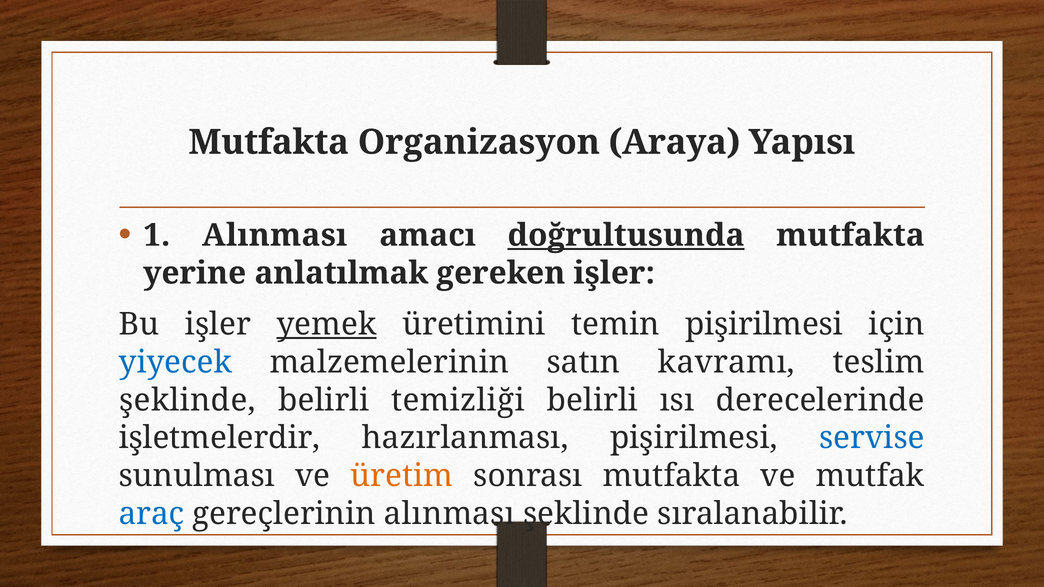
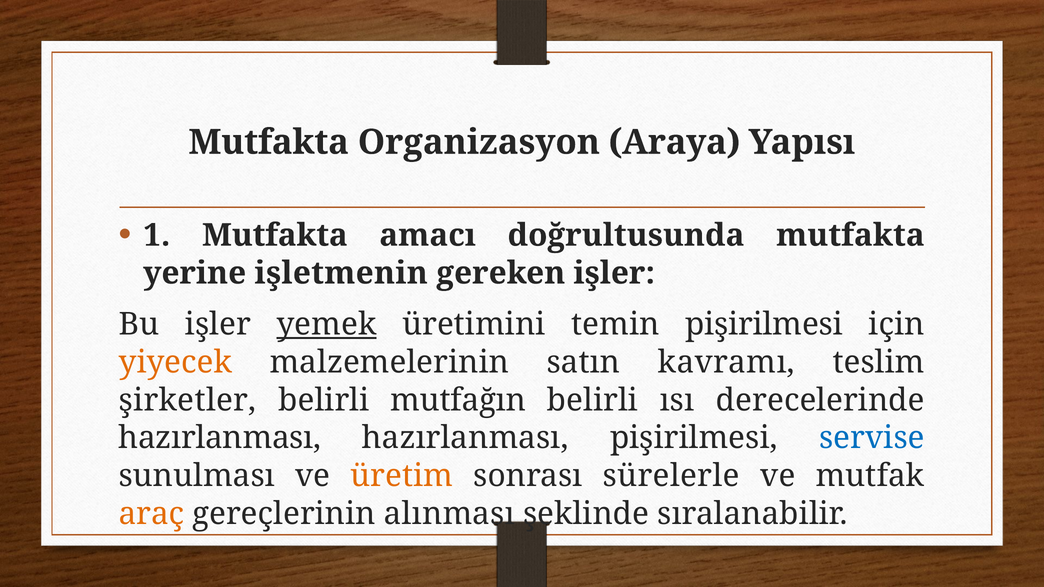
1 Alınması: Alınması -> Mutfakta (275, 235)
doğrultusunda underline: present -> none (626, 235)
anlatılmak: anlatılmak -> işletmenin (341, 273)
yiyecek colour: blue -> orange (175, 362)
şeklinde: şeklinde -> şirketler (187, 400)
temizliği: temizliği -> mutfağın (458, 400)
işletmelerdir: işletmelerdir -> hazırlanması (220, 438)
sonrası mutfakta: mutfakta -> sürelerle (671, 476)
araç colour: blue -> orange (151, 514)
